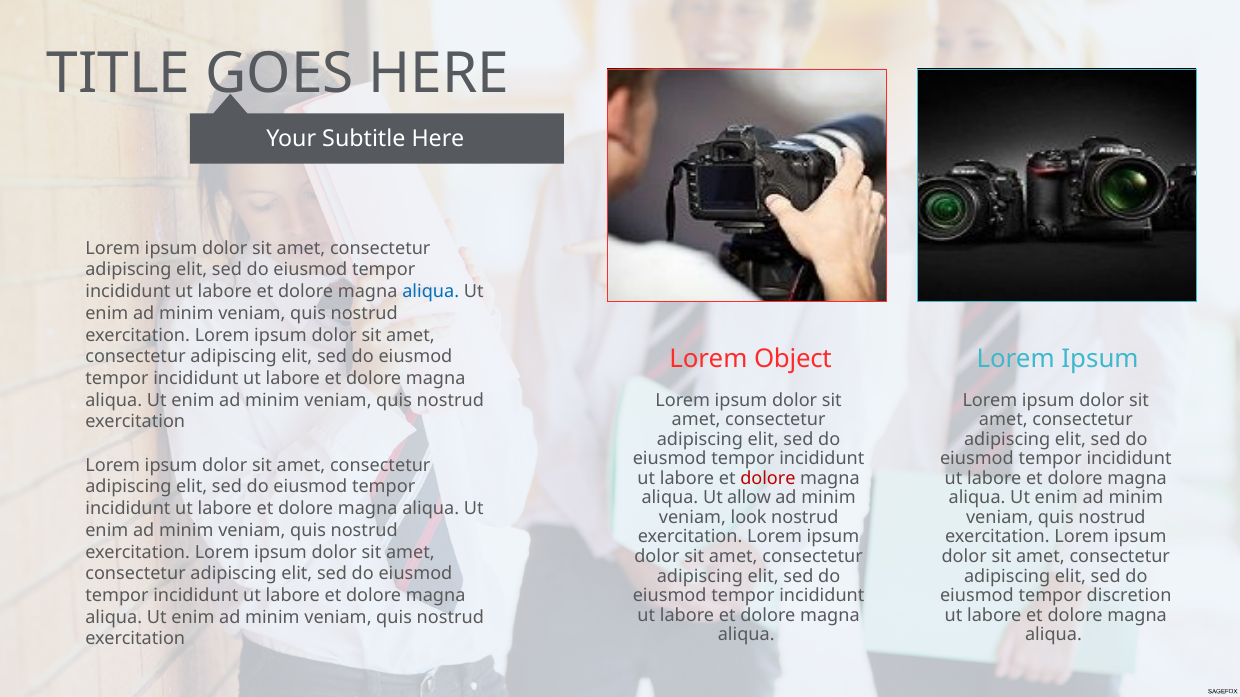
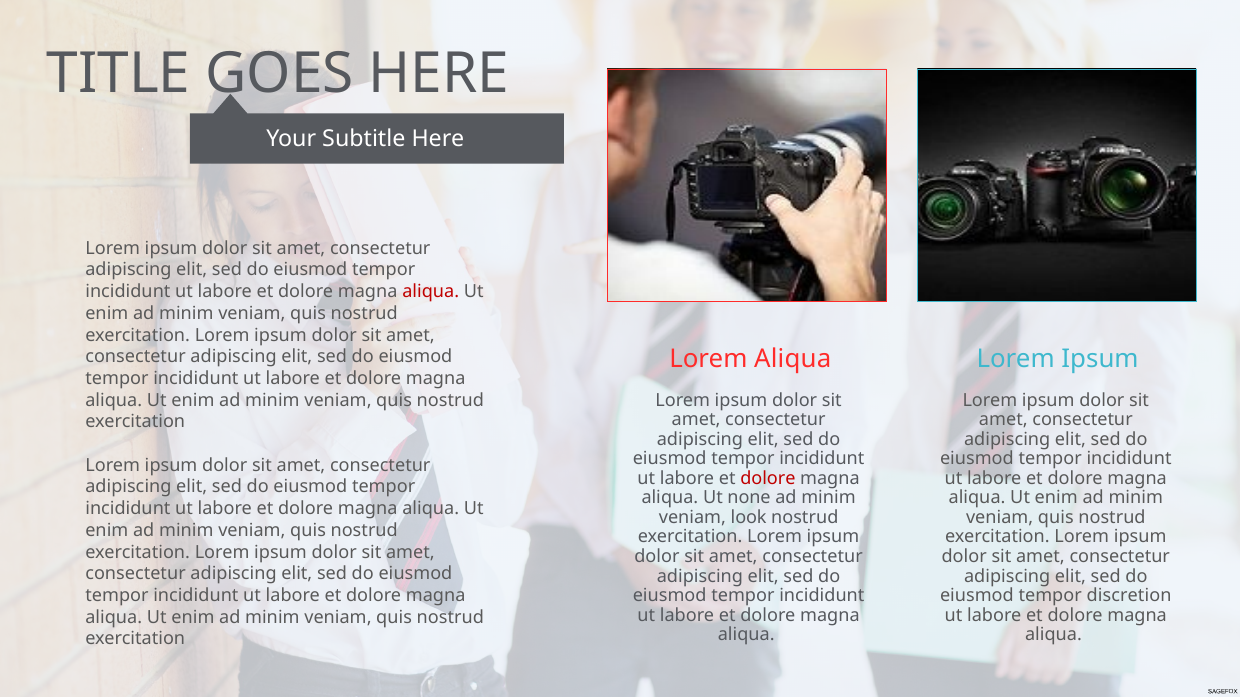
aliqua colour: blue -> red (431, 292)
Lorem Object: Object -> Aliqua (793, 359)
allow: allow -> none (749, 498)
